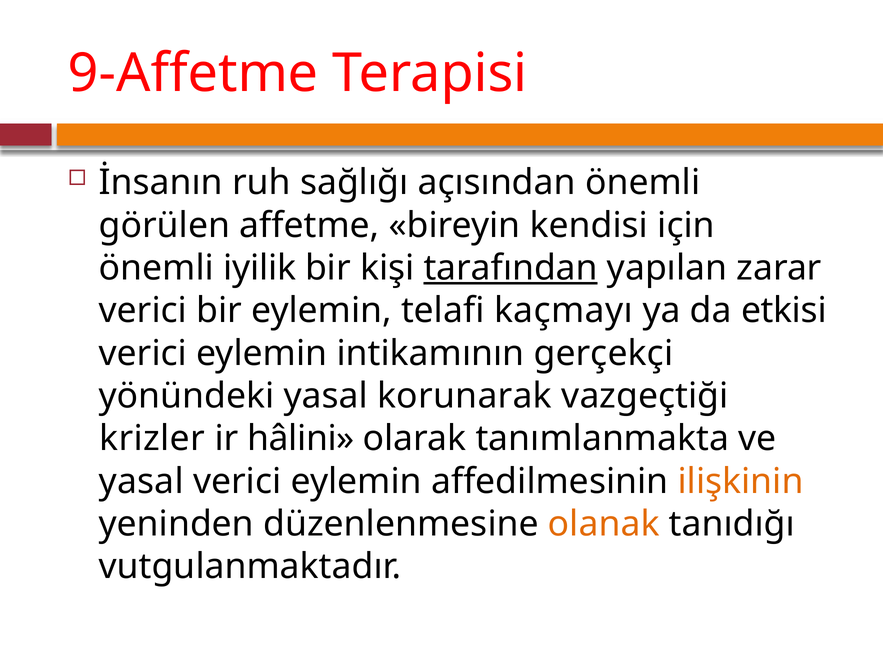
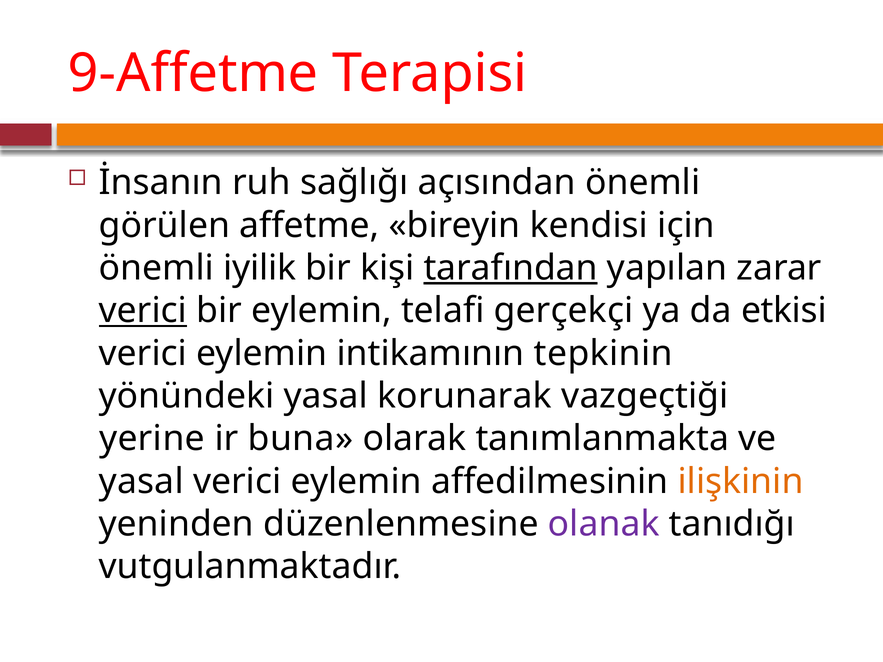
verici underline: none -> present (143, 311)
kaçmayı: kaçmayı -> gerçekçi (564, 311)
gerçekçi: gerçekçi -> tepkinin (603, 353)
krizler: krizler -> yerine (152, 439)
hâlini: hâlini -> buna (300, 439)
olanak colour: orange -> purple (604, 524)
